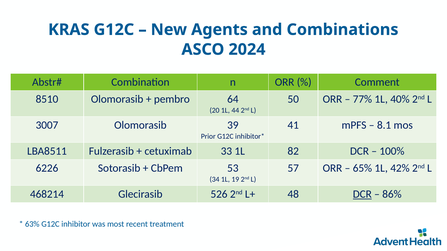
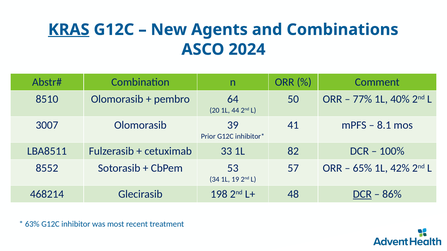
KRAS underline: none -> present (69, 30)
6226: 6226 -> 8552 (47, 168)
526: 526 -> 198 (219, 195)
